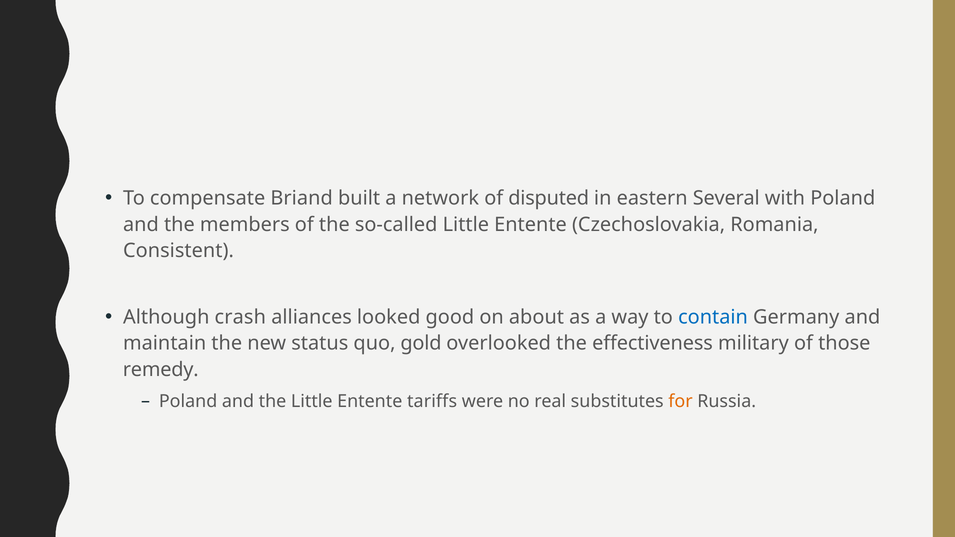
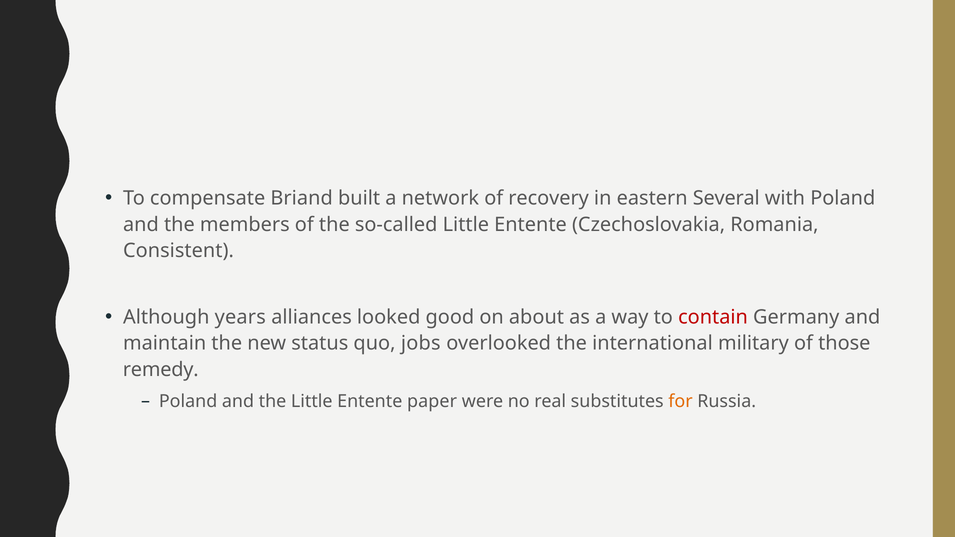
disputed: disputed -> recovery (549, 198)
crash: crash -> years (240, 317)
contain colour: blue -> red (713, 317)
gold: gold -> jobs (421, 344)
effectiveness: effectiveness -> international (652, 344)
tariffs: tariffs -> paper (432, 401)
